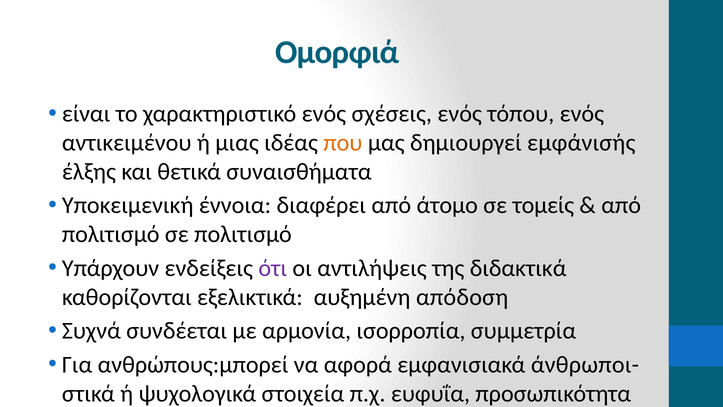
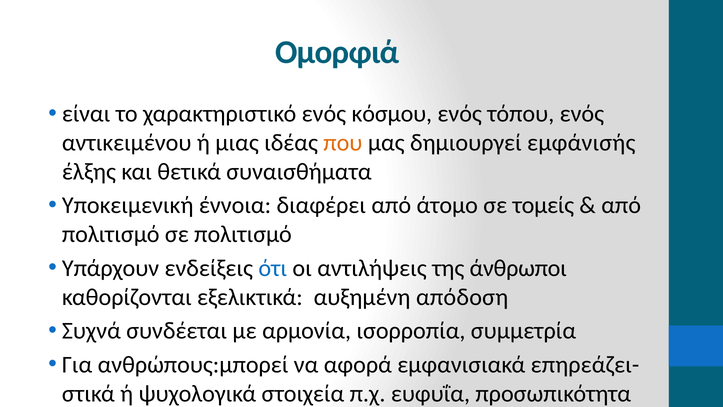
σχέσεις: σχέσεις -> κόσμου (392, 114)
ότι colour: purple -> blue (273, 268)
διδακτικά: διδακτικά -> άνθρωποι (518, 268)
άνθρωποι-: άνθρωποι- -> επηρεάζει- (585, 364)
